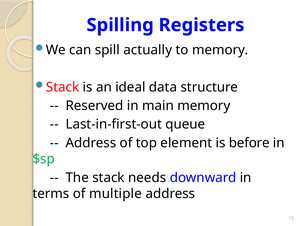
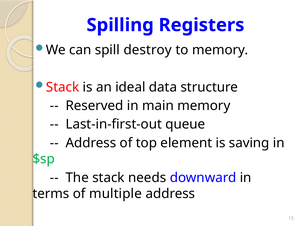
actually: actually -> destroy (148, 50)
before: before -> saving (249, 143)
